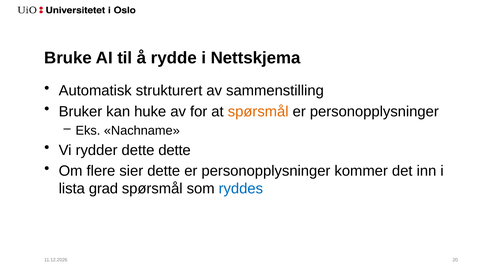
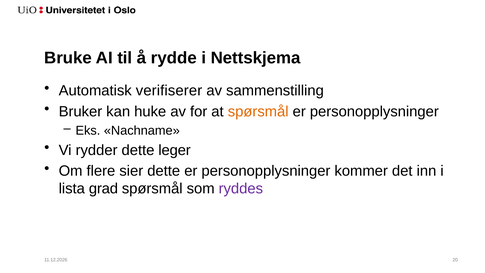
strukturert: strukturert -> verifiserer (169, 91)
dette dette: dette -> leger (175, 150)
ryddes colour: blue -> purple (241, 189)
